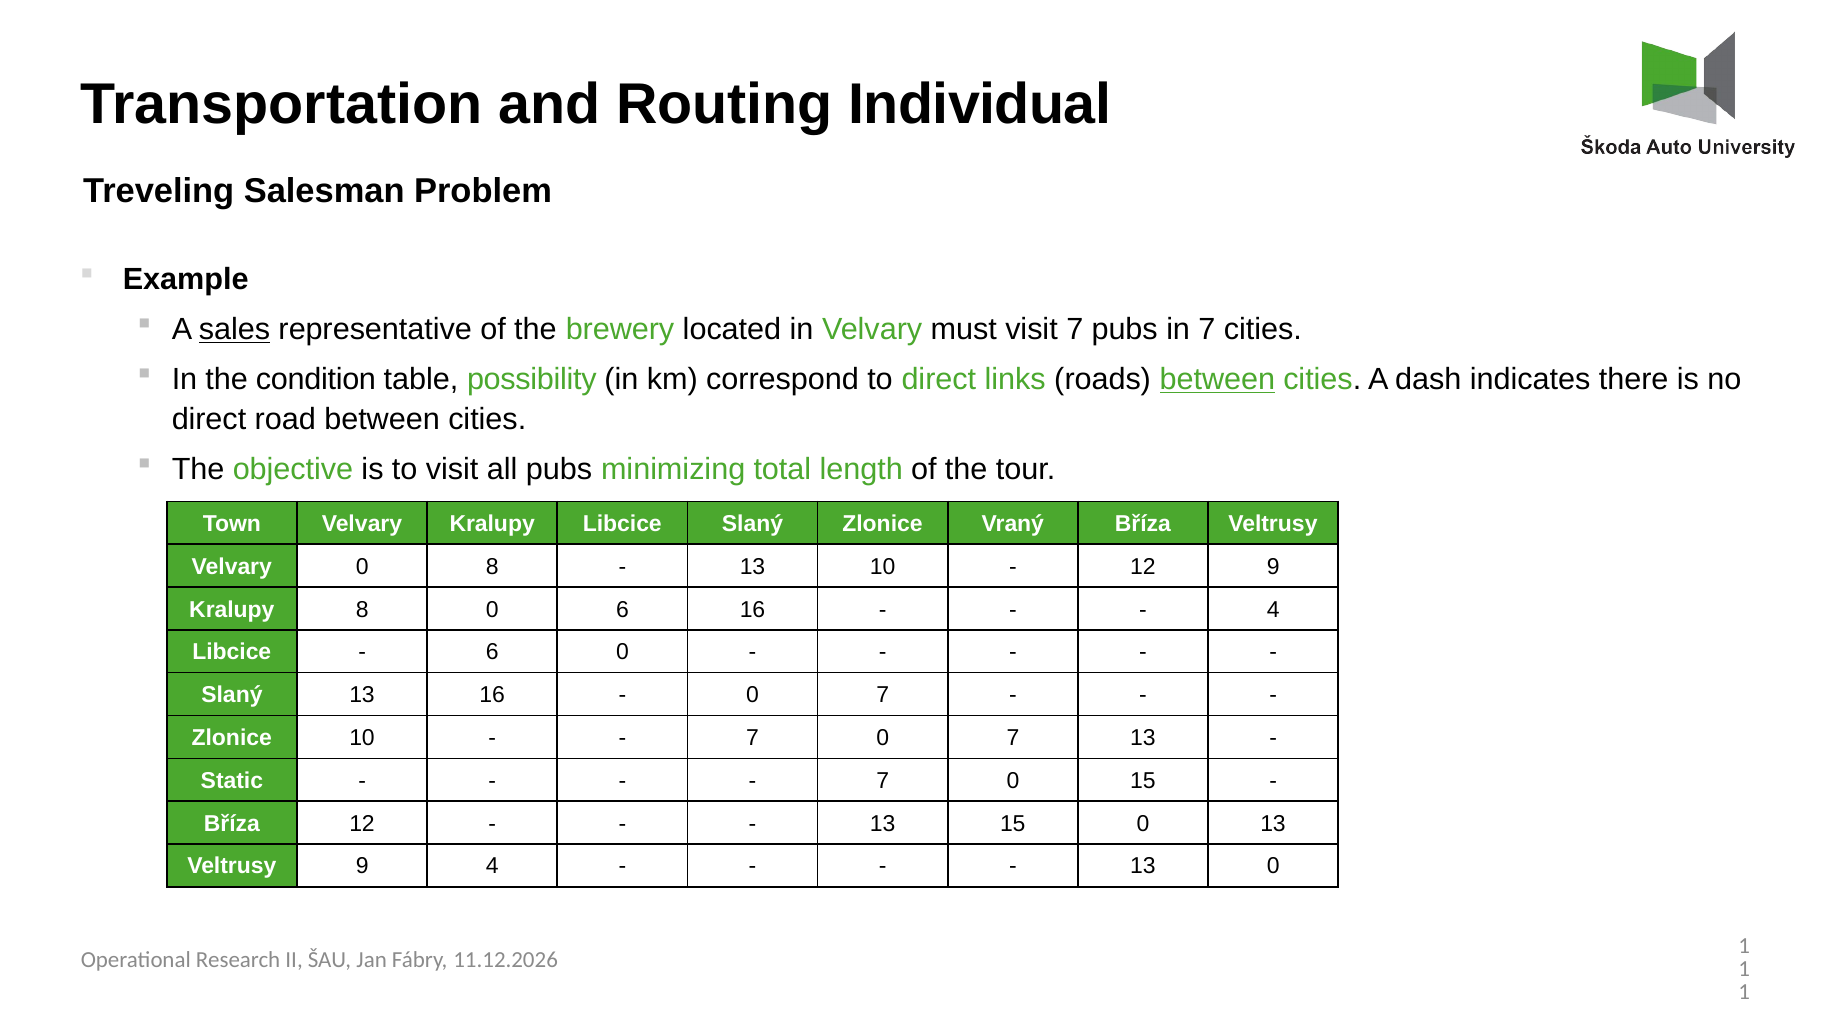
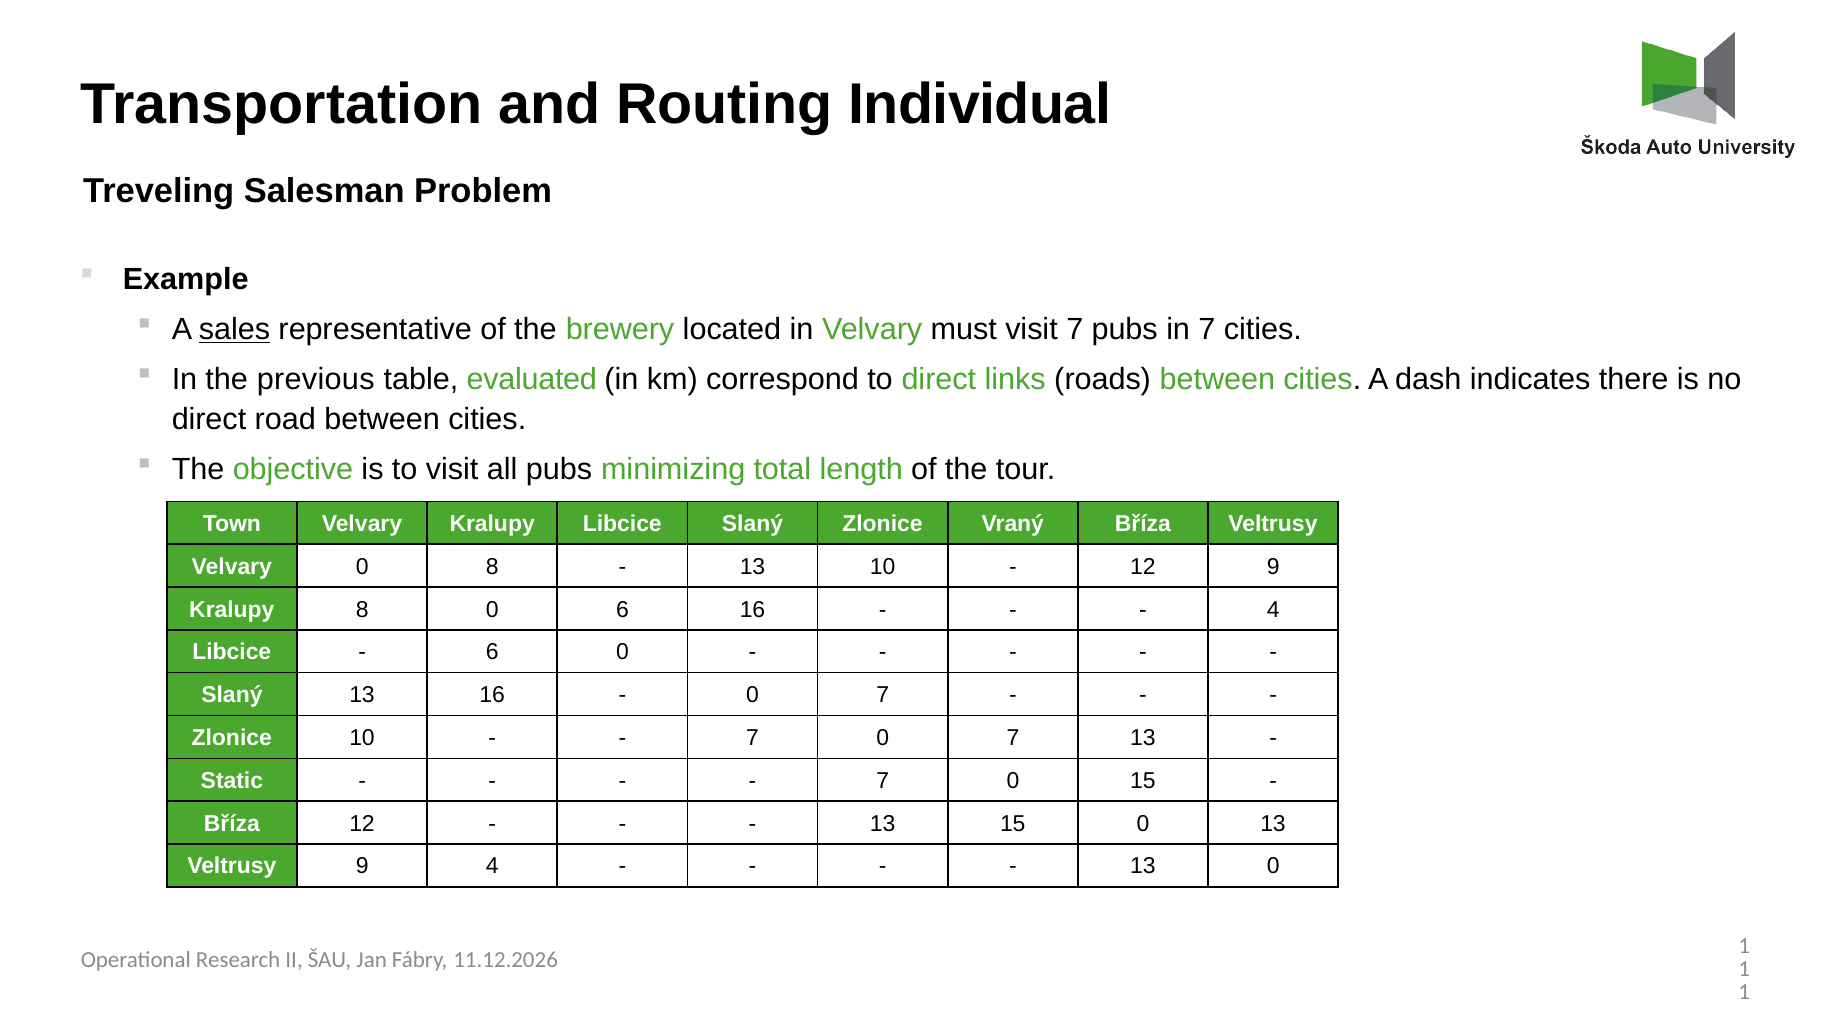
condition: condition -> previous (316, 379)
possibility: possibility -> evaluated (532, 379)
between underline: present -> none (1217, 379)
